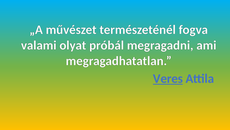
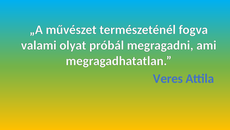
Veres underline: present -> none (168, 78)
